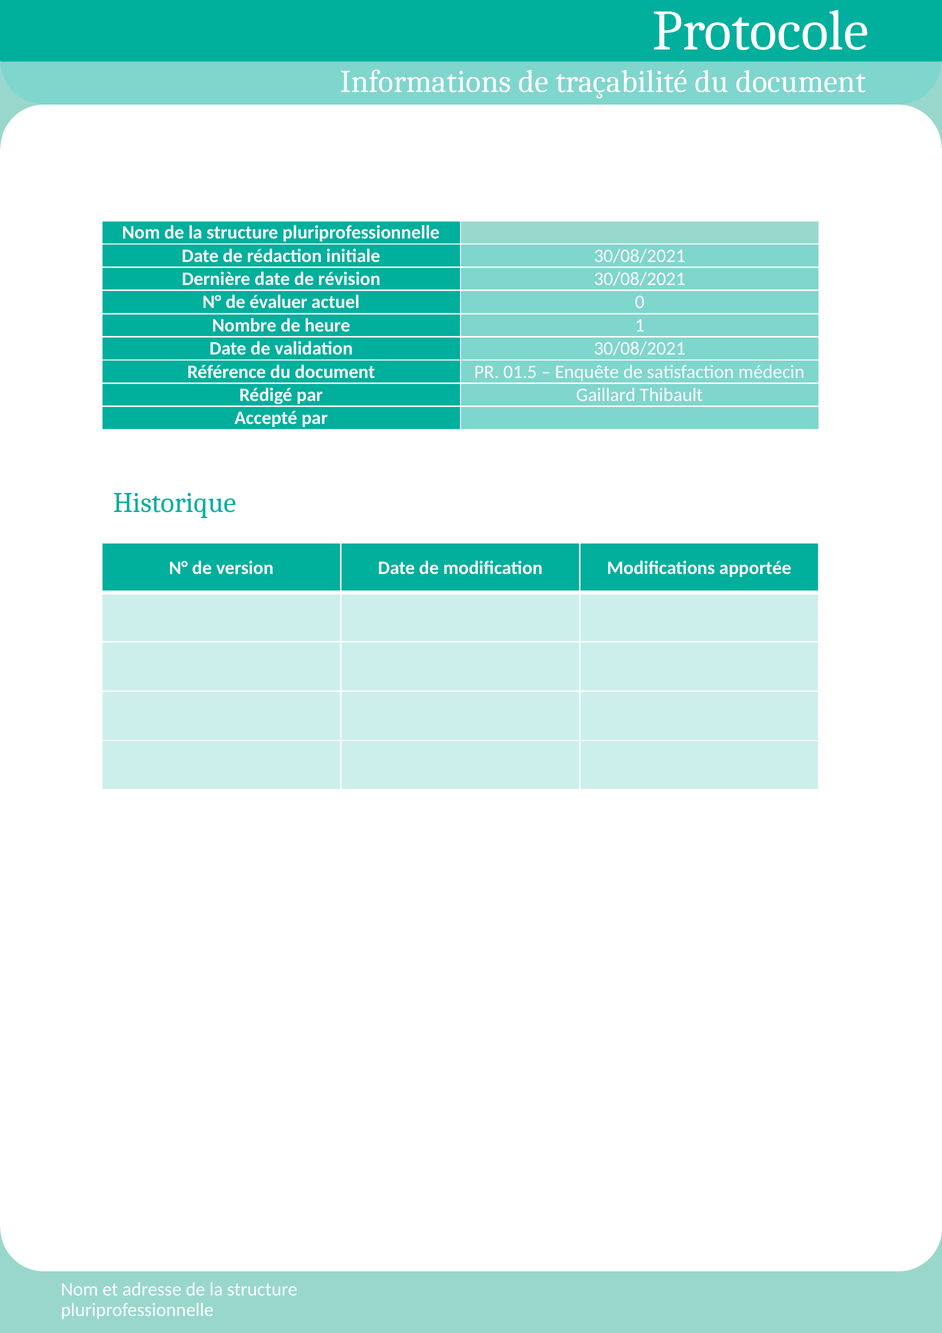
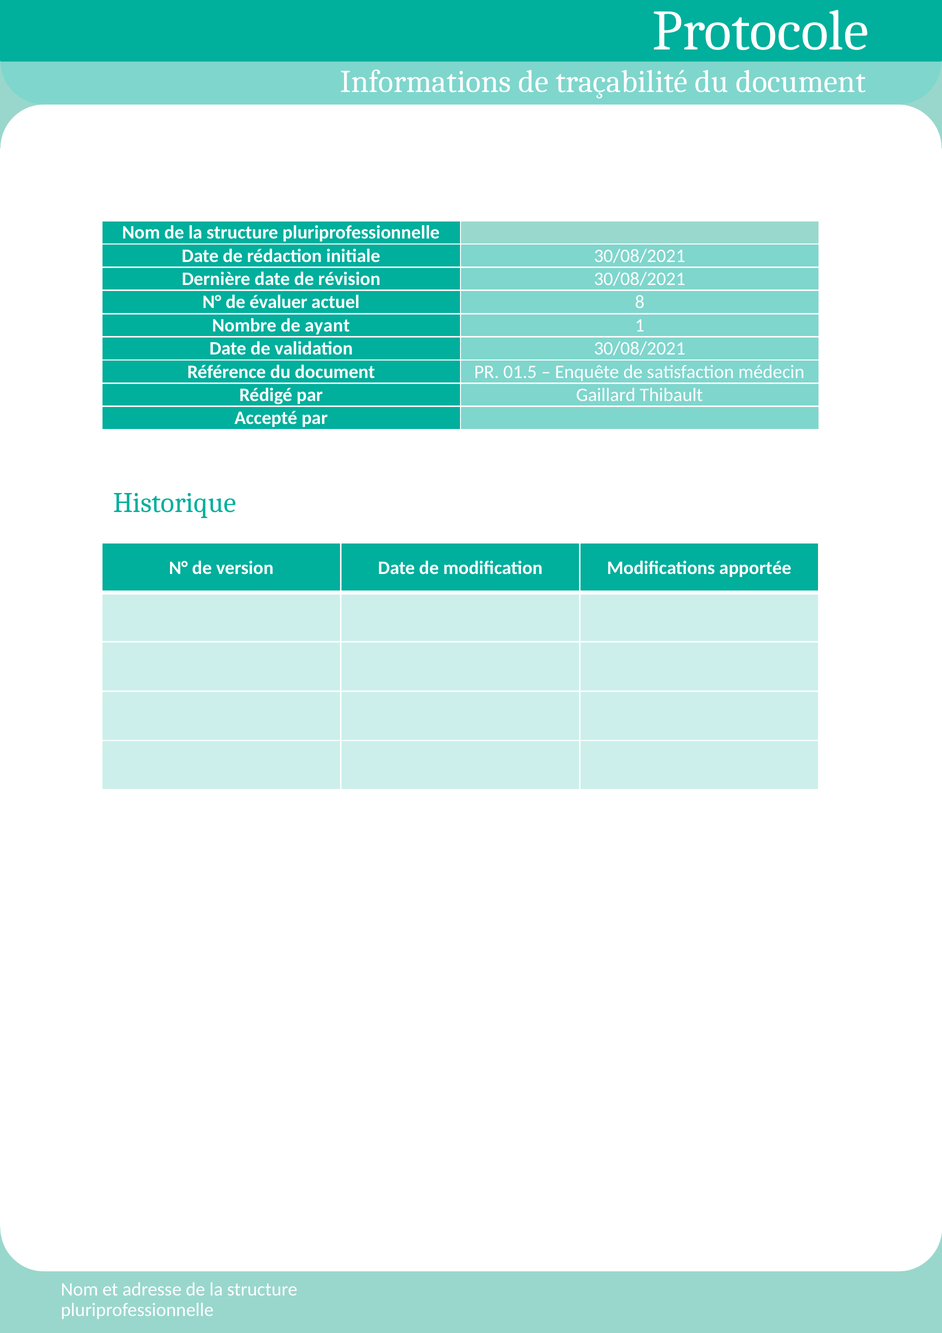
0: 0 -> 8 (640, 302)
heure: heure -> ayant (327, 325)
